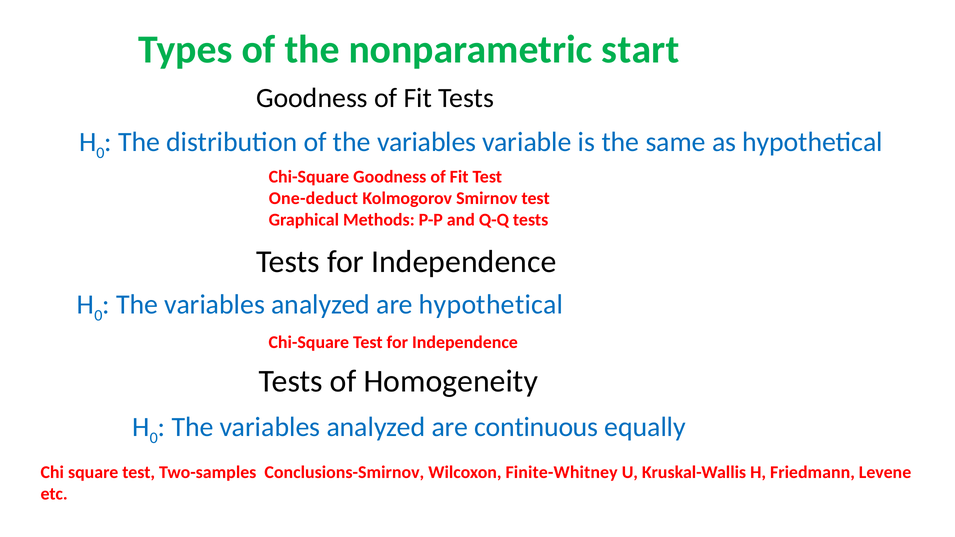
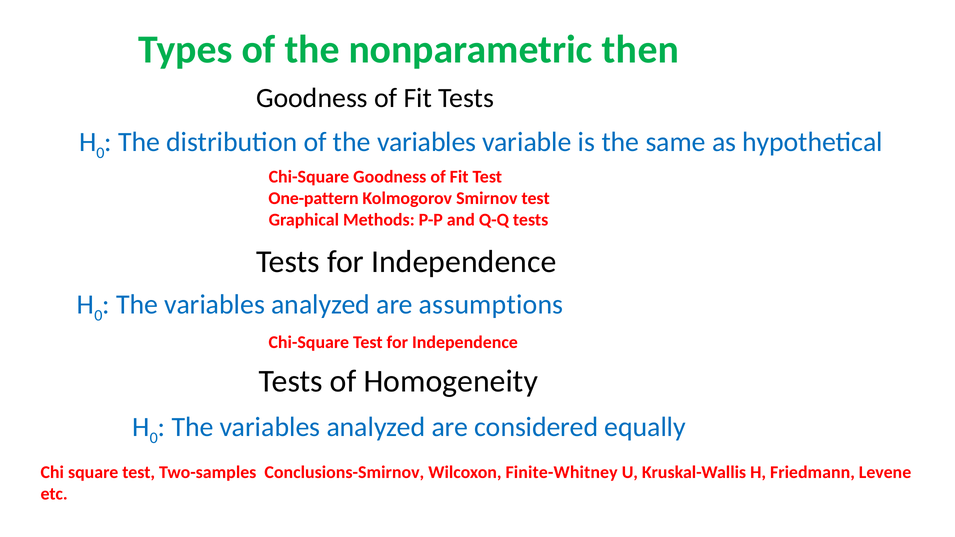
start: start -> then (640, 50)
One-deduct: One-deduct -> One-pattern (314, 199)
are hypothetical: hypothetical -> assumptions (491, 305)
continuous: continuous -> considered (536, 427)
